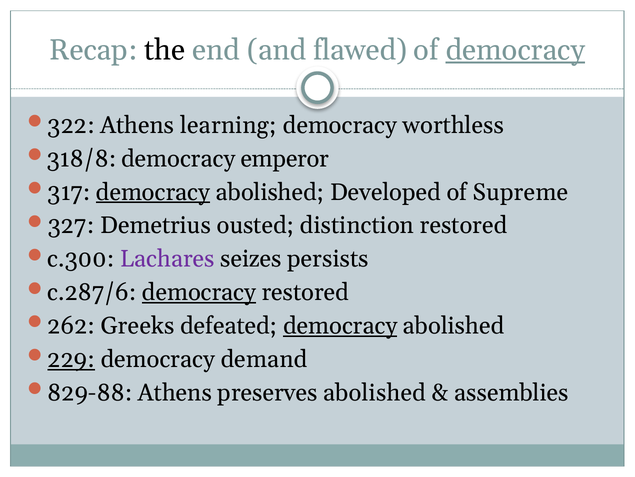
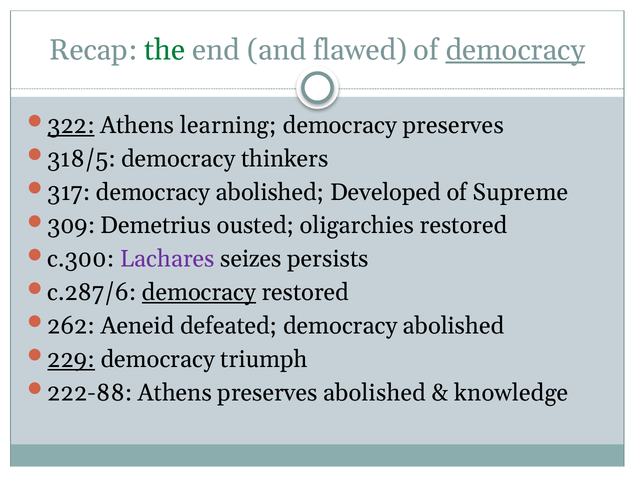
the colour: black -> green (165, 50)
322 underline: none -> present (71, 125)
democracy worthless: worthless -> preserves (453, 125)
318/8: 318/8 -> 318/5 (81, 159)
emperor: emperor -> thinkers (285, 159)
democracy underline: present -> none (153, 192)
327: 327 -> 309 (71, 225)
distinction: distinction -> oligarchies (357, 225)
Greeks: Greeks -> Aeneid (137, 325)
democracy underline: present -> none (340, 325)
demand: demand -> triumph (264, 359)
829-88: 829-88 -> 222-88 (90, 392)
assemblies: assemblies -> knowledge (511, 392)
